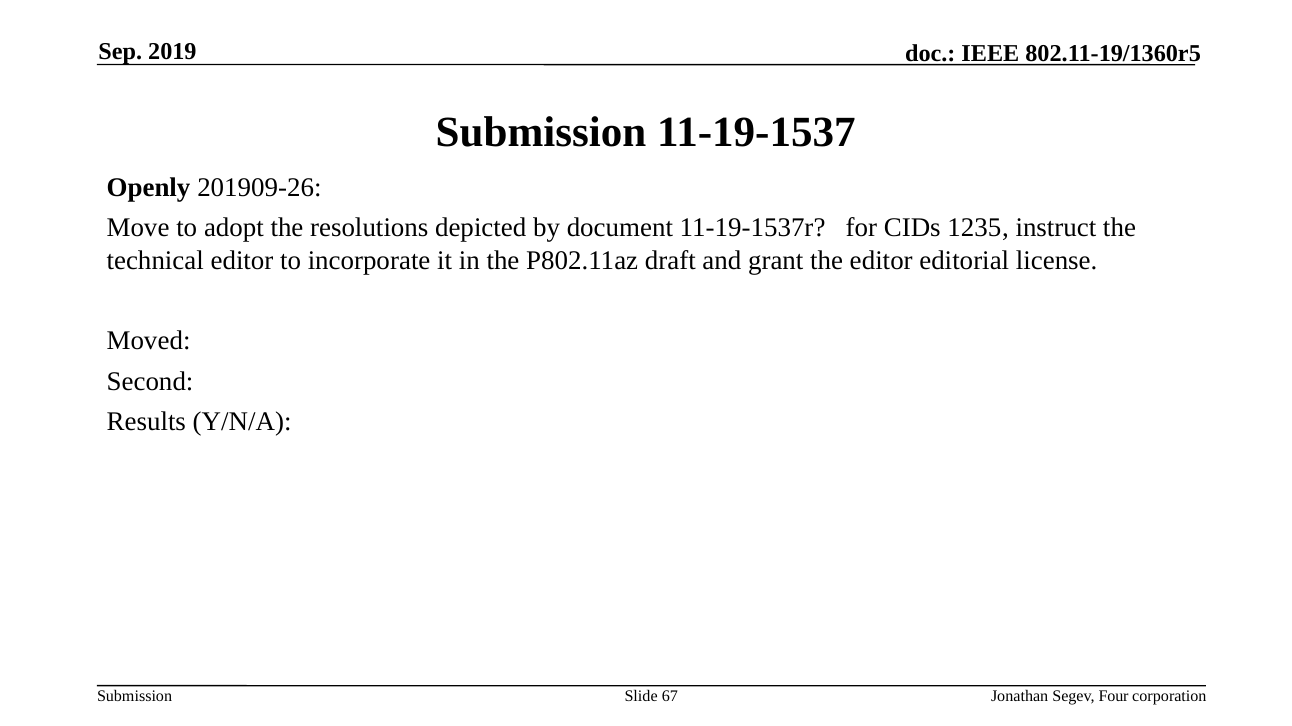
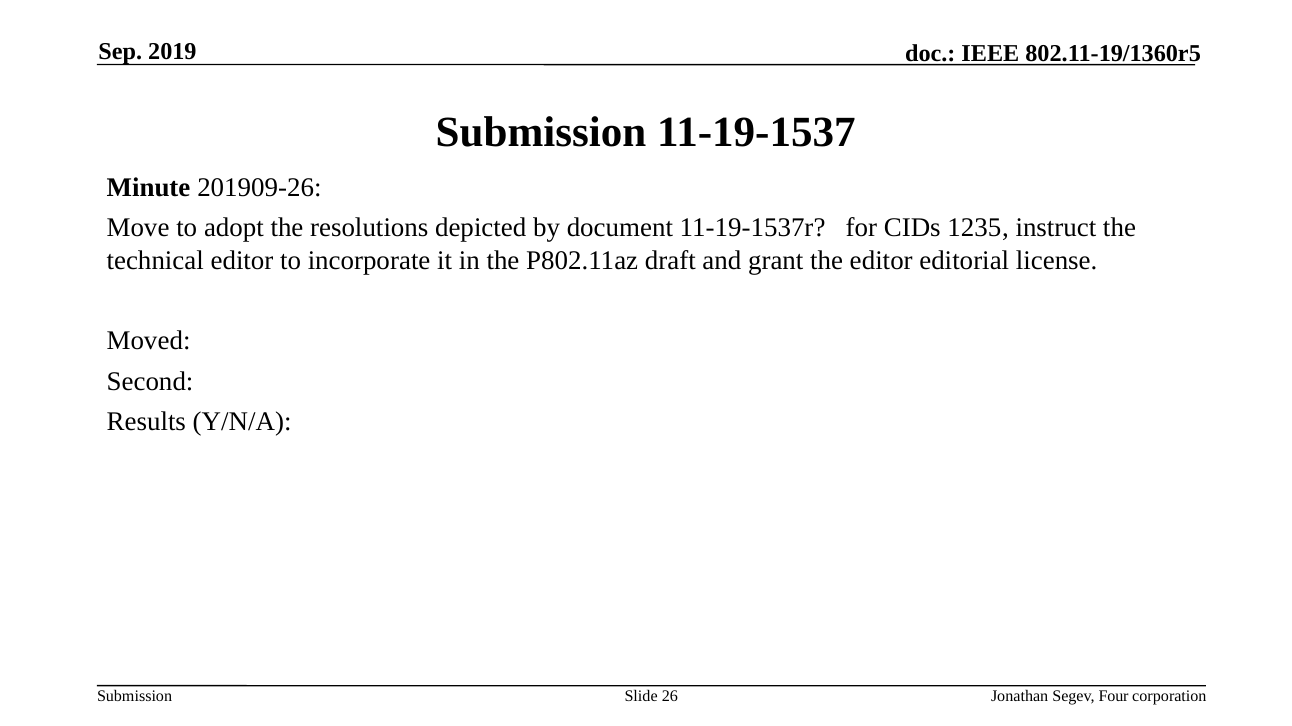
Openly: Openly -> Minute (149, 188)
67: 67 -> 26 (670, 697)
